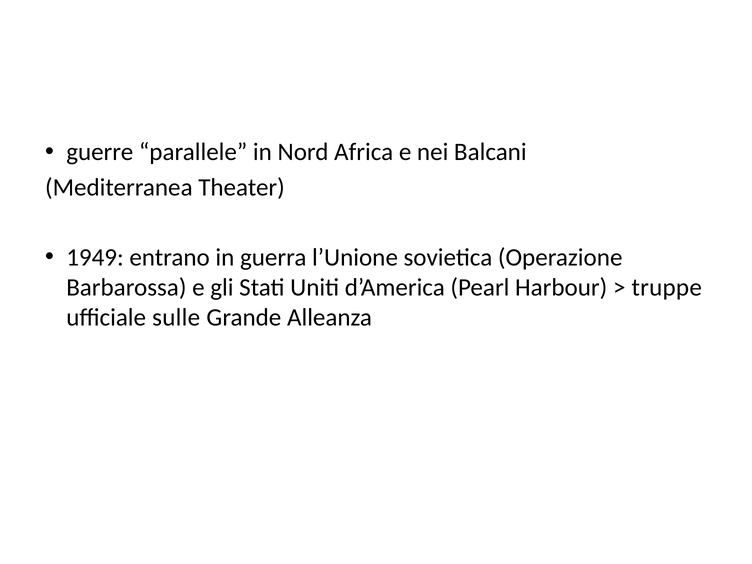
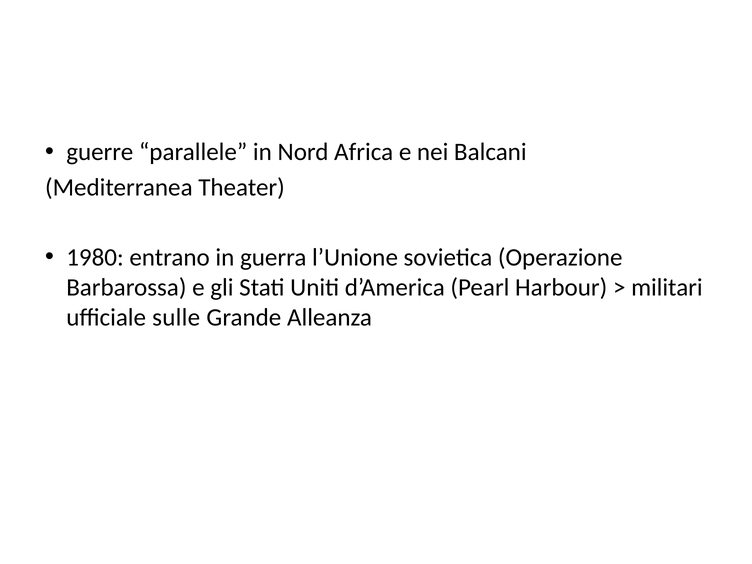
1949: 1949 -> 1980 (95, 257)
truppe: truppe -> militari (667, 287)
